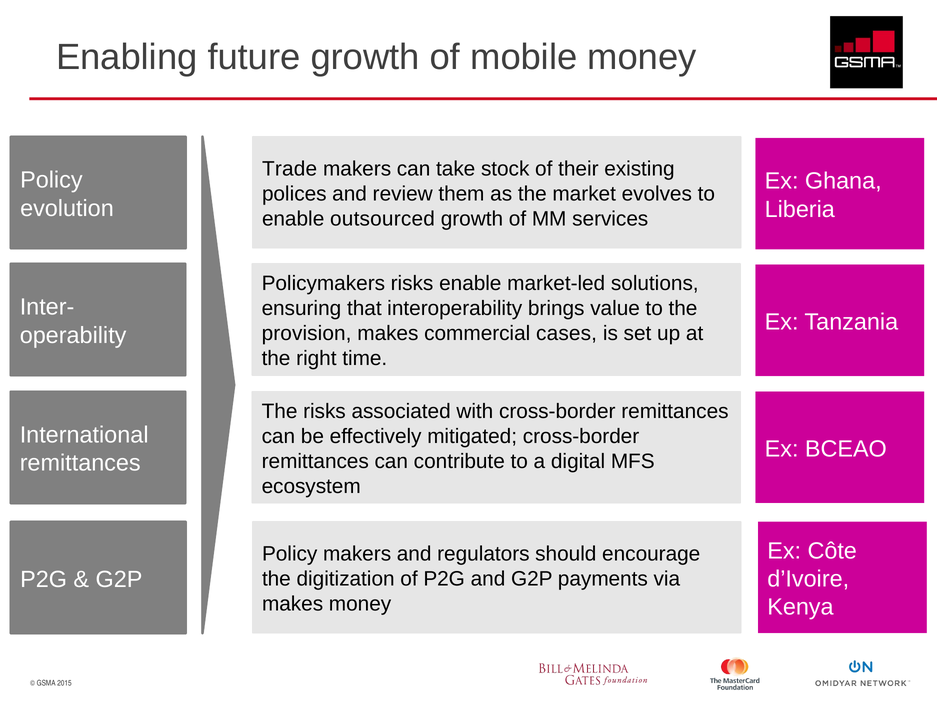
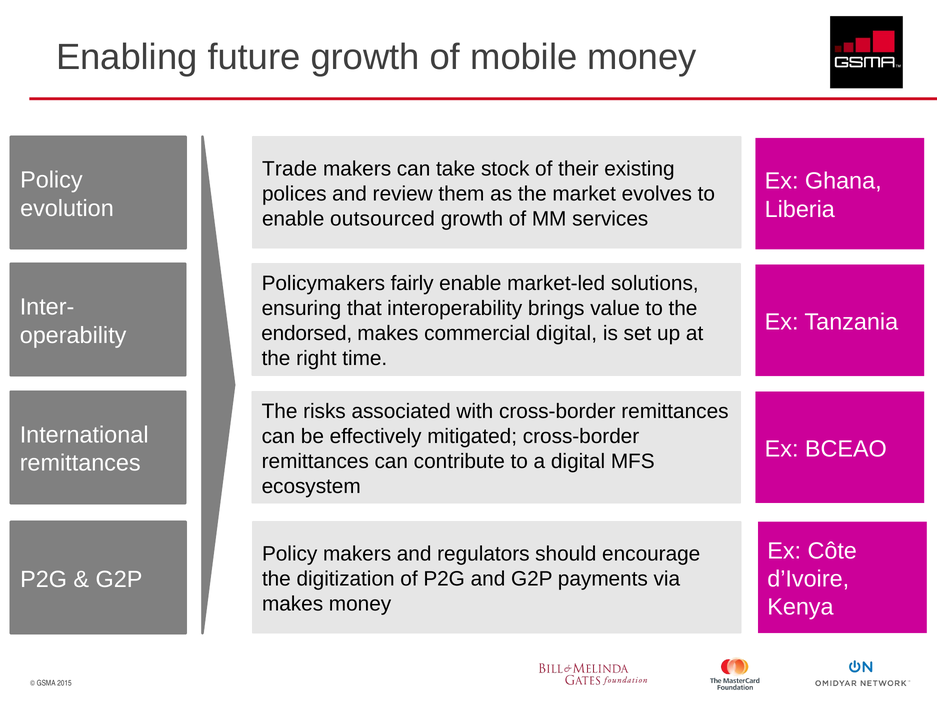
Policymakers risks: risks -> fairly (412, 283)
provision: provision -> endorsed (307, 333)
commercial cases: cases -> digital (567, 333)
